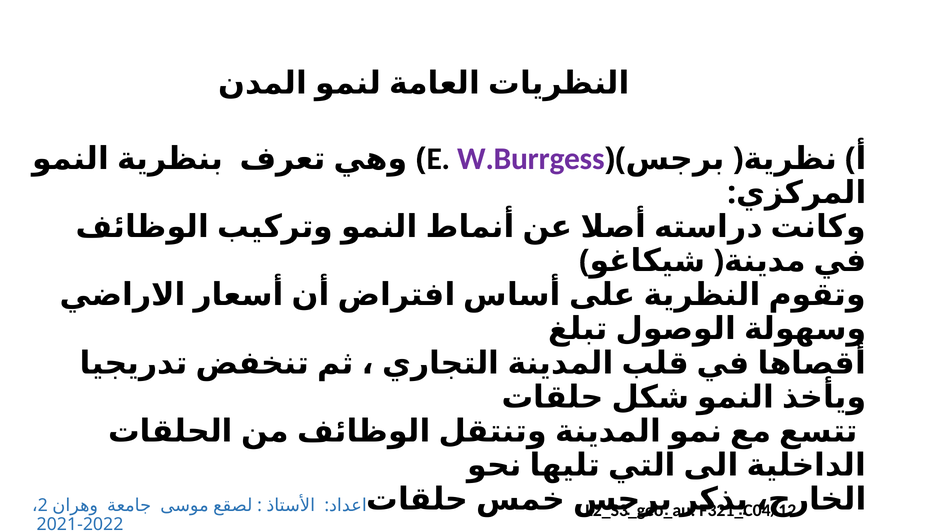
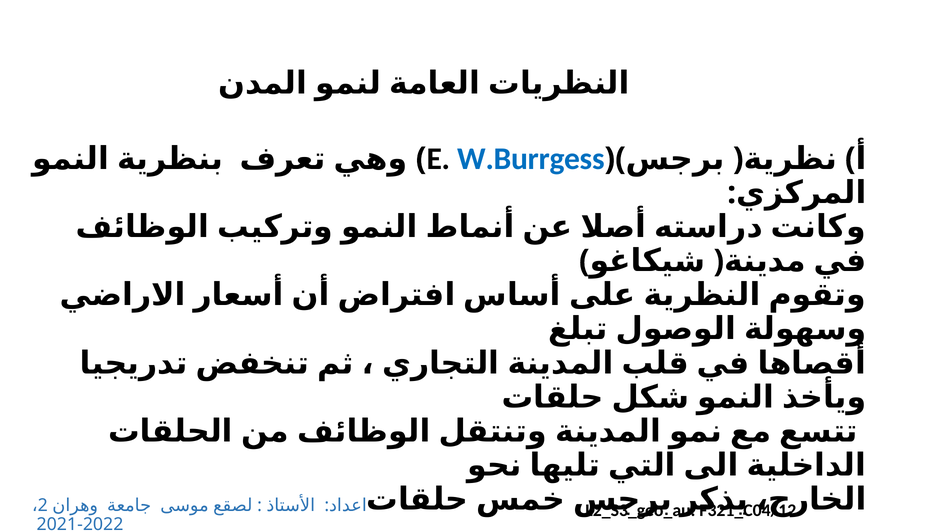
W.Burrgess colour: purple -> blue (531, 159)
